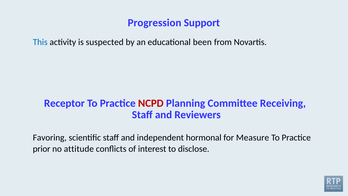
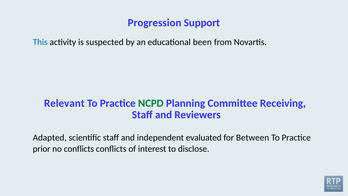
Receptor: Receptor -> Relevant (64, 103)
NCPD colour: red -> green (151, 103)
Favoring: Favoring -> Adapted (50, 137)
hormonal: hormonal -> evaluated (204, 137)
Measure: Measure -> Between (253, 137)
no attitude: attitude -> conflicts (79, 149)
